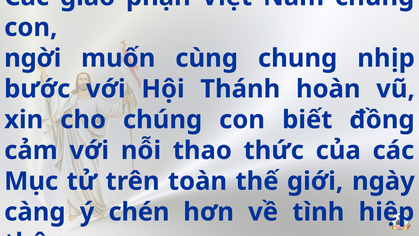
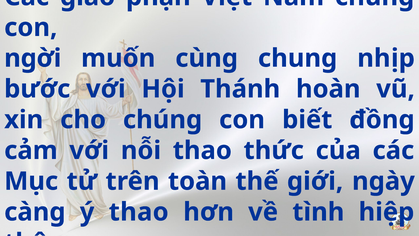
ý chén: chén -> thao (139, 212)
